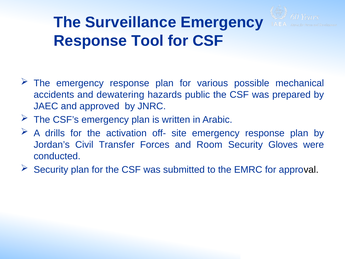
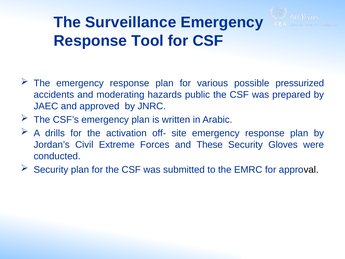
mechanical: mechanical -> pressurized (300, 83)
dewatering: dewatering -> moderating (120, 95)
Transfer: Transfer -> Extreme (117, 145)
Room: Room -> These (210, 145)
